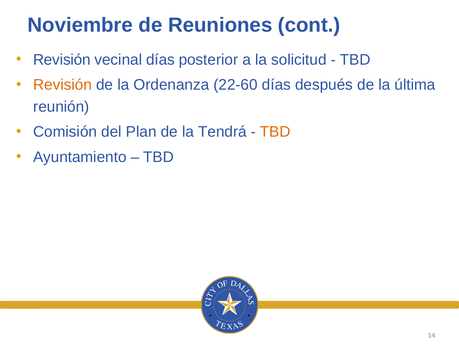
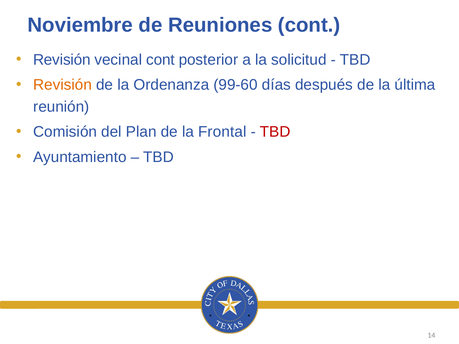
vecinal días: días -> cont (160, 60)
22-60: 22-60 -> 99-60 (236, 85)
Tendrá: Tendrá -> Frontal (222, 132)
TBD colour: orange -> red (275, 132)
